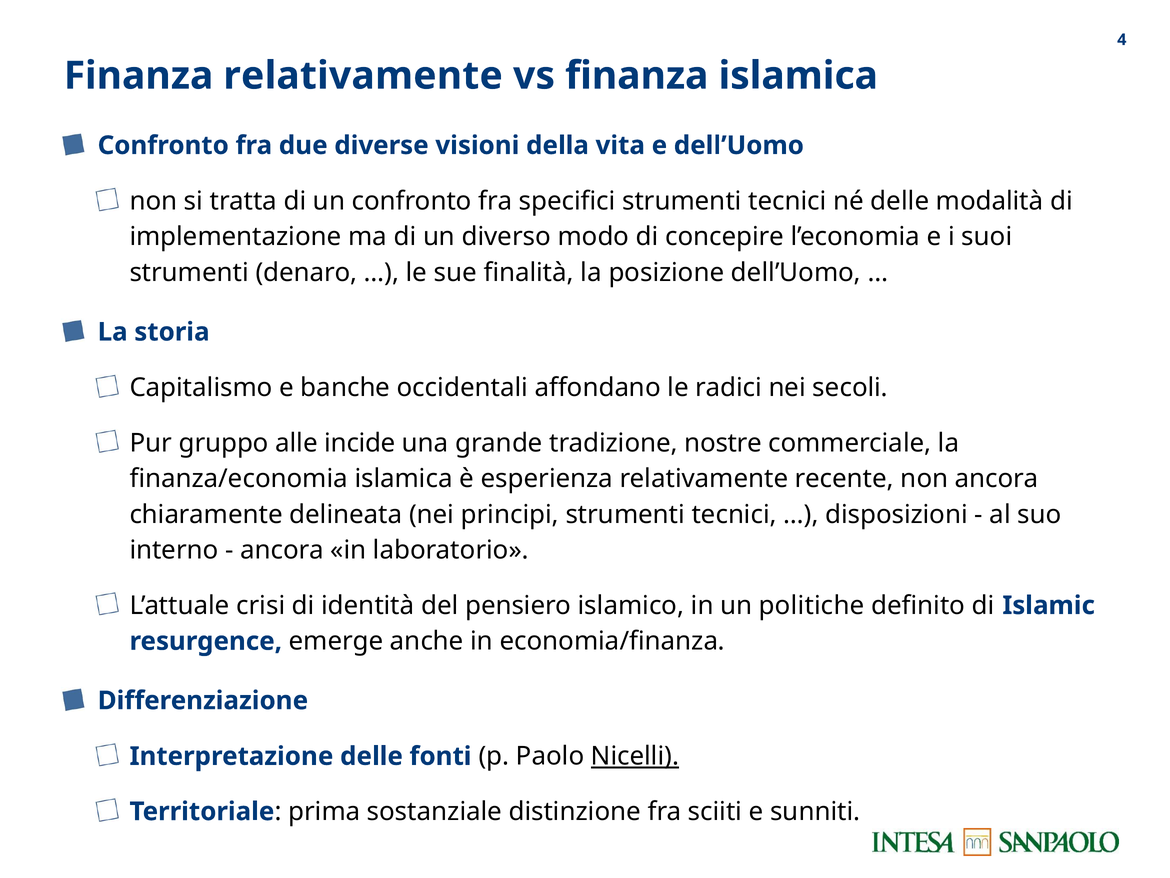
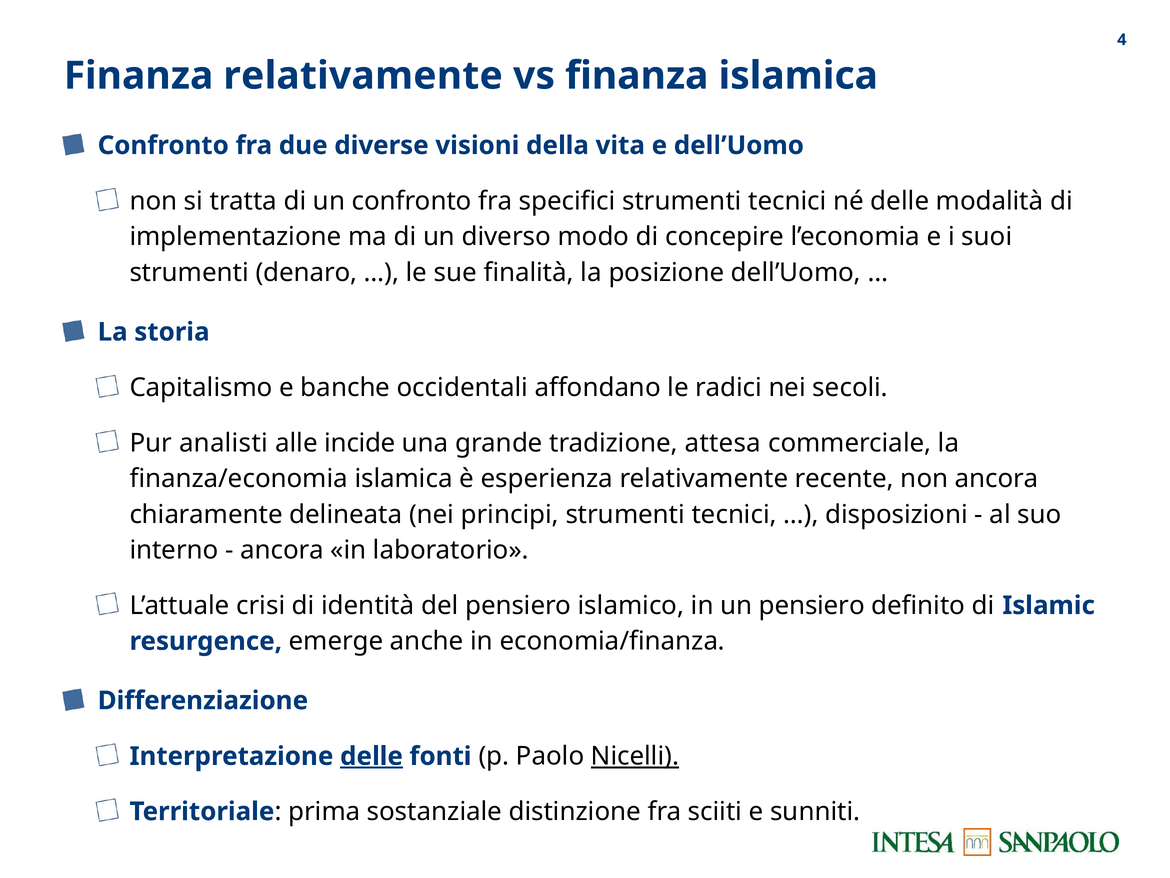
gruppo: gruppo -> analisti (223, 443)
nostre: nostre -> attesa (723, 443)
un politiche: politiche -> pensiero (812, 605)
delle underline: none -> present (371, 756)
